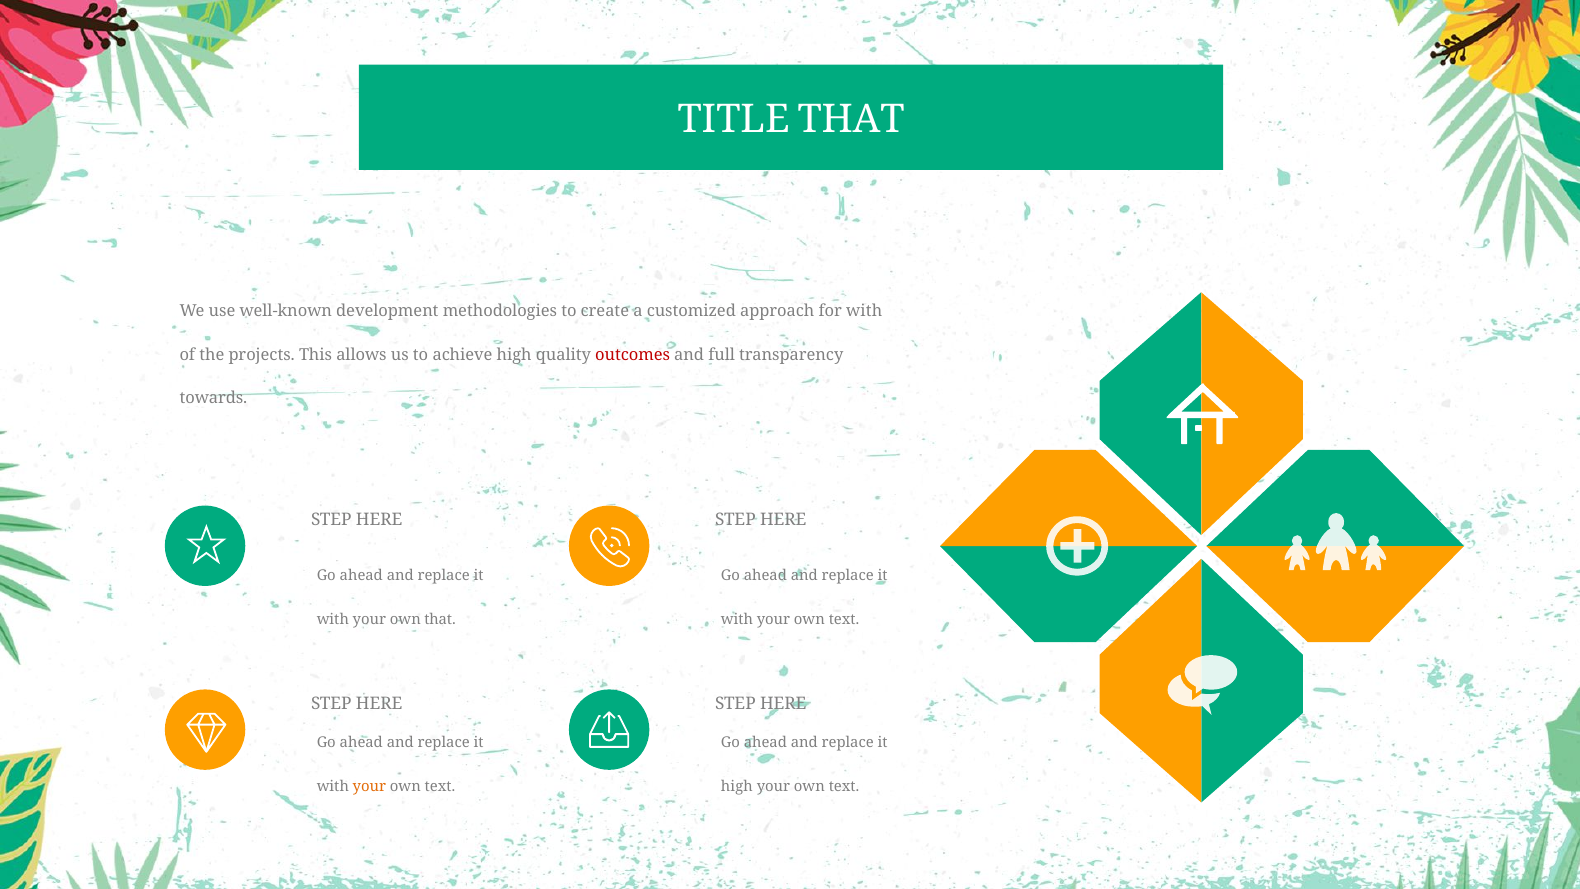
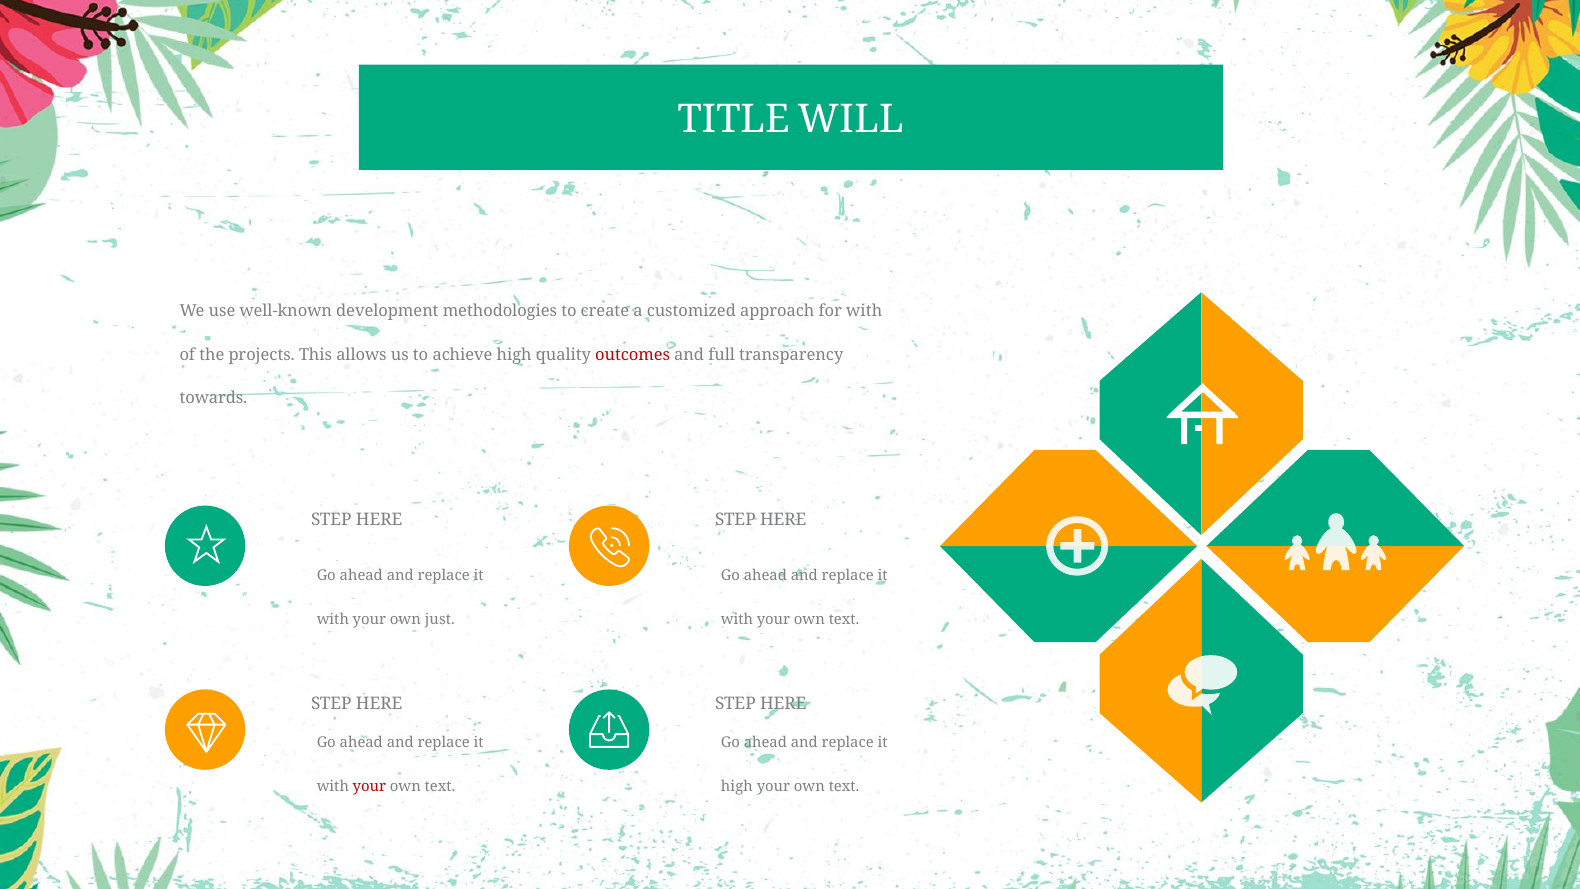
TITLE THAT: THAT -> WILL (851, 120)
own that: that -> just (440, 620)
your colour: orange -> red (369, 787)
